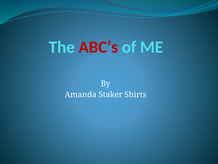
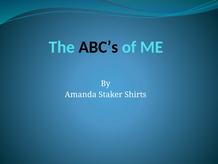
ABC’s colour: red -> black (98, 47)
